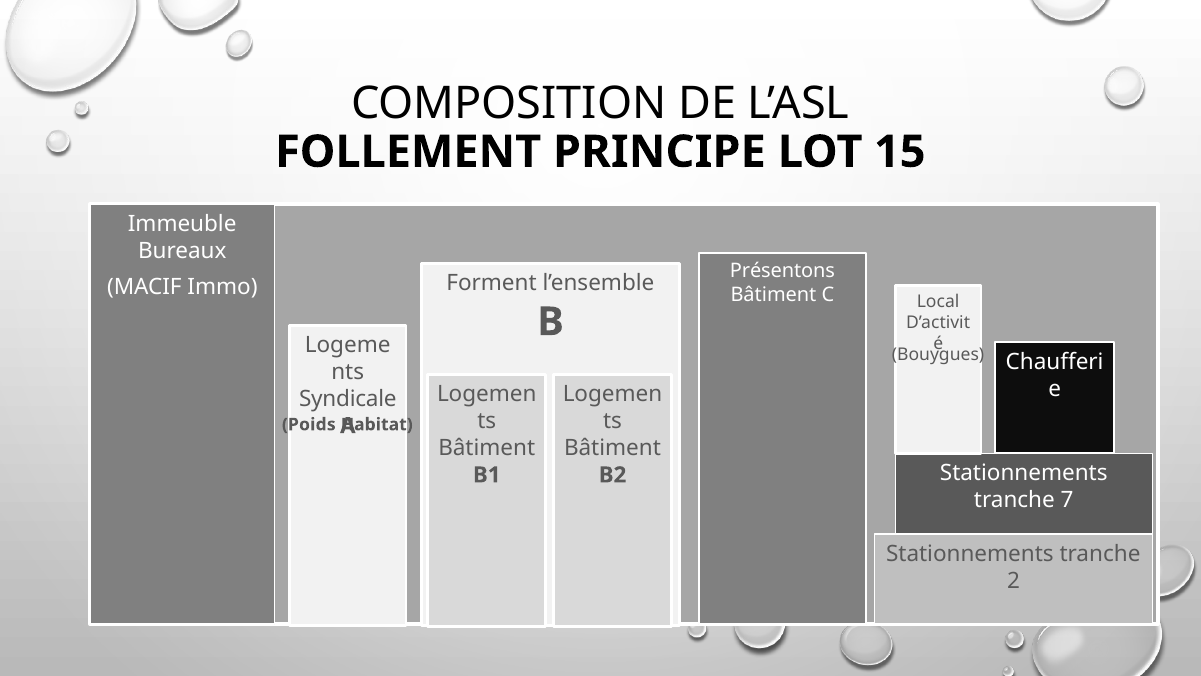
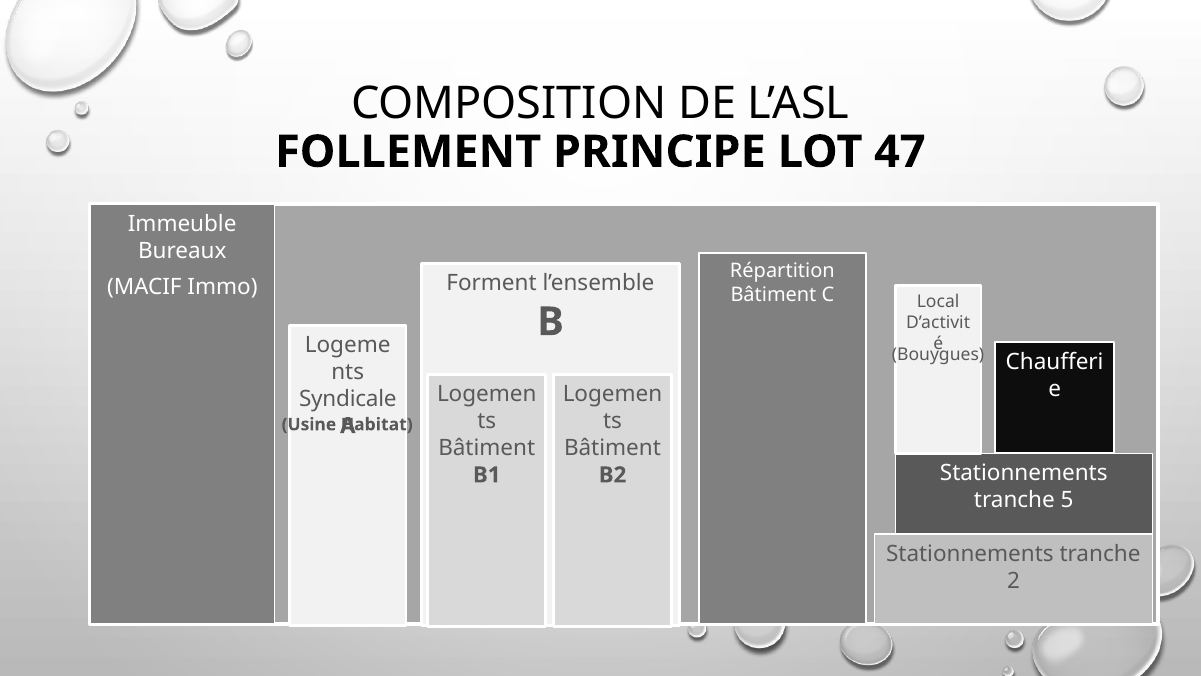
15: 15 -> 47 (900, 152)
Présentons: Présentons -> Répartition (782, 271)
Poids: Poids -> Usine (309, 424)
7: 7 -> 5 (1067, 500)
